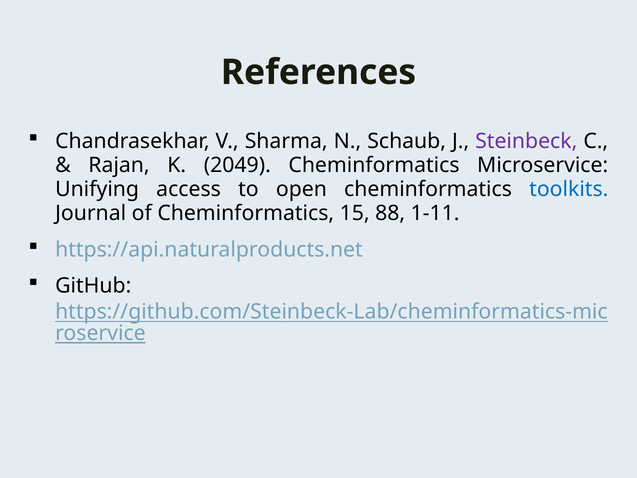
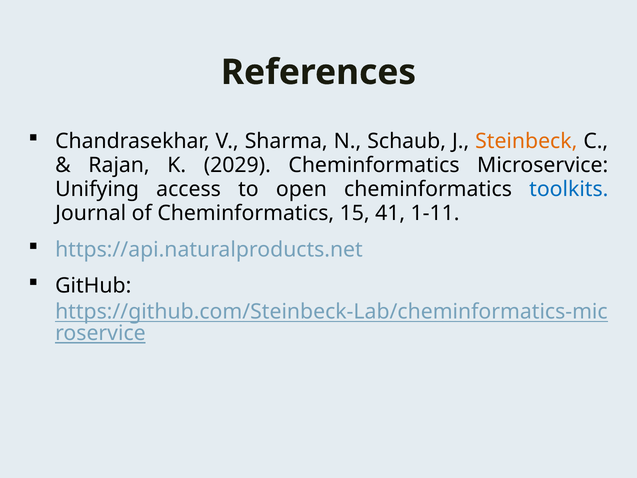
Steinbeck colour: purple -> orange (526, 141)
2049: 2049 -> 2029 (237, 165)
88: 88 -> 41 (390, 213)
